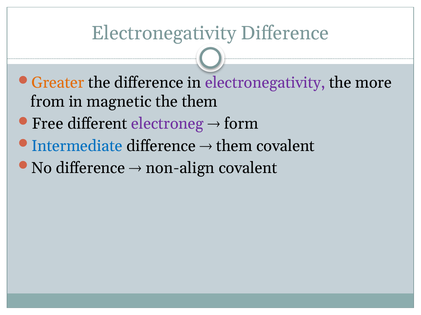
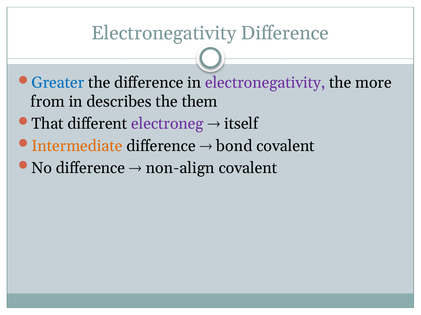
Greater colour: orange -> blue (58, 83)
magnetic: magnetic -> describes (119, 102)
Free: Free -> That (48, 124)
form: form -> itself (241, 124)
Intermediate colour: blue -> orange (77, 146)
them: them -> bond (234, 146)
